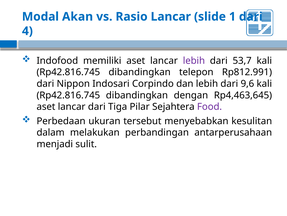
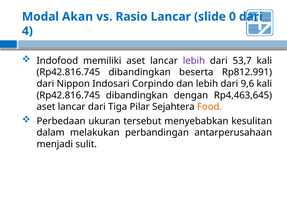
1: 1 -> 0 (232, 17)
telepon: telepon -> beserta (196, 72)
Food colour: purple -> orange (210, 106)
